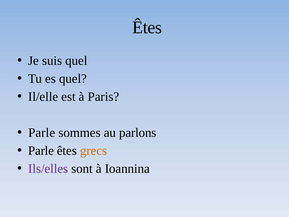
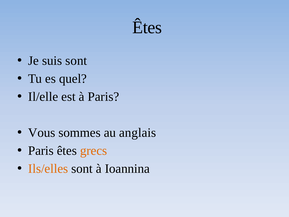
suis quel: quel -> sont (76, 61)
Parle: Parle -> Vous (42, 133)
parlons: parlons -> anglais (138, 133)
Parle: Parle -> Paris (41, 151)
Ils/elles colour: purple -> orange (48, 169)
